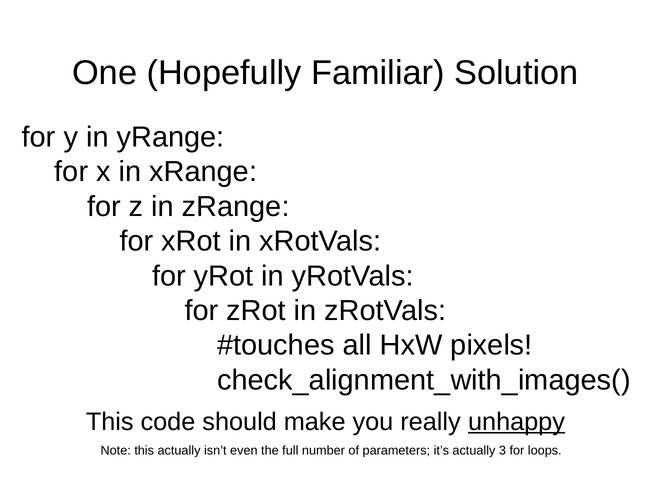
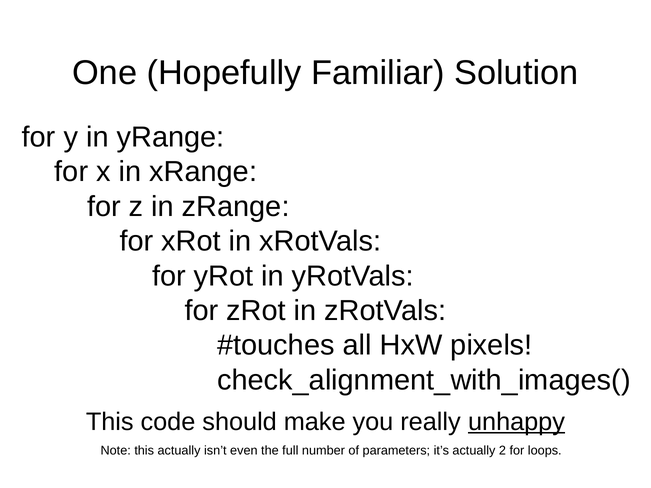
3: 3 -> 2 (502, 451)
